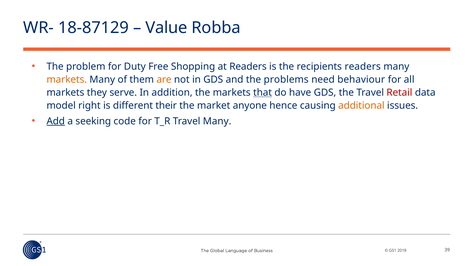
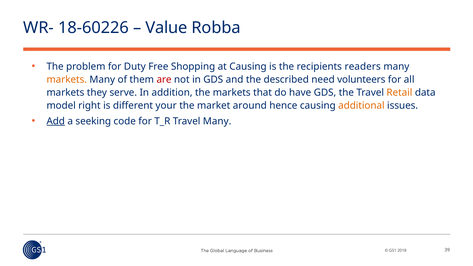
18-87129: 18-87129 -> 18-60226 (94, 28)
at Readers: Readers -> Causing (248, 67)
are colour: orange -> red (164, 80)
problems: problems -> described (286, 80)
behaviour: behaviour -> volunteers (361, 80)
that underline: present -> none (263, 93)
Retail colour: red -> orange (399, 93)
their: their -> your (166, 106)
anyone: anyone -> around (250, 106)
